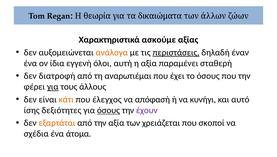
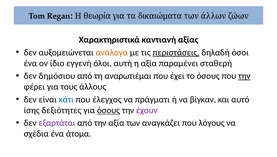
ασκούμε: ασκούμε -> καντιανή (159, 40)
έναν: έναν -> όσοι (240, 52)
ίδια: ίδια -> ίδιο (57, 63)
διατροφή: διατροφή -> δημόσιου (57, 76)
την underline: none -> present (244, 76)
για underline: present -> none (53, 87)
κάτι colour: orange -> blue (66, 100)
απόφασή: απόφασή -> πράγματι (152, 100)
κυνήγι: κυνήγι -> βίγκαν (203, 100)
εξαρτάται colour: orange -> purple (57, 123)
χρειάζεται: χρειάζεται -> αναγκάζει (161, 123)
σκοποί: σκοποί -> λόγους (212, 123)
